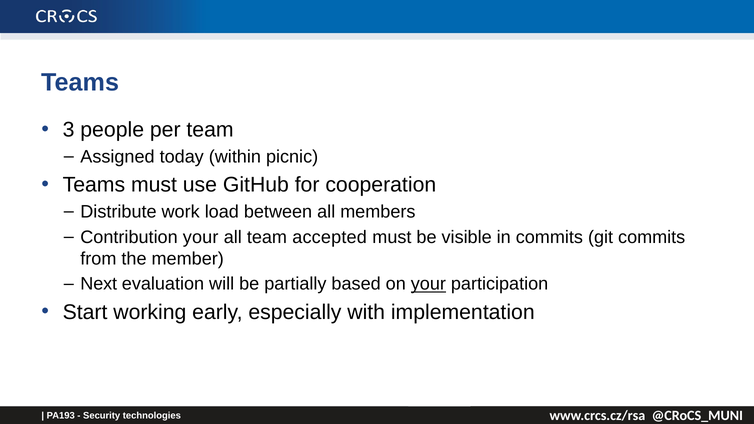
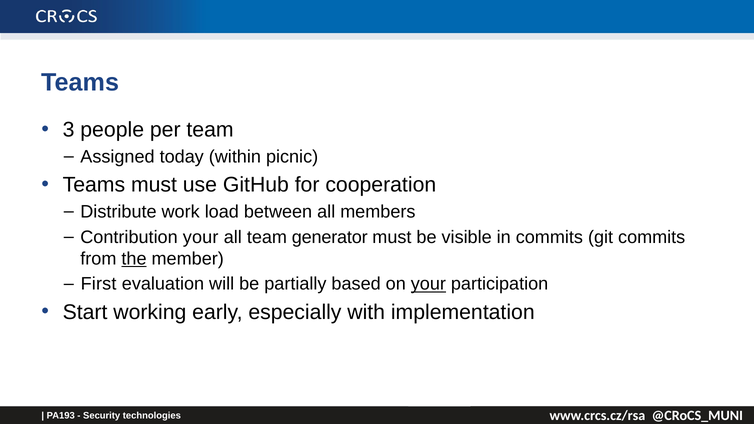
accepted: accepted -> generator (330, 237)
the underline: none -> present (134, 259)
Next: Next -> First (99, 284)
